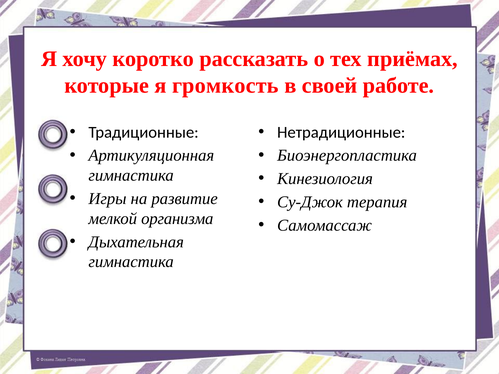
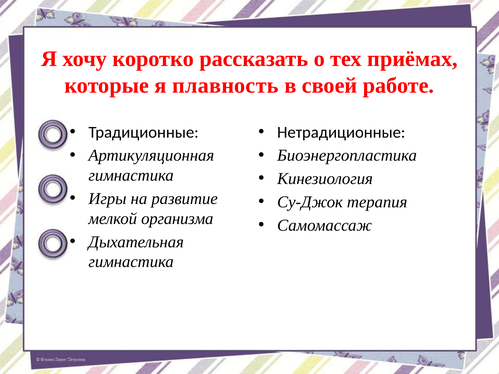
громкость: громкость -> плавность (225, 86)
